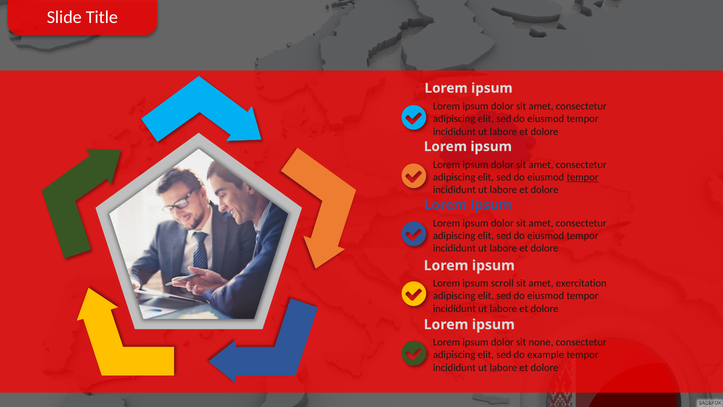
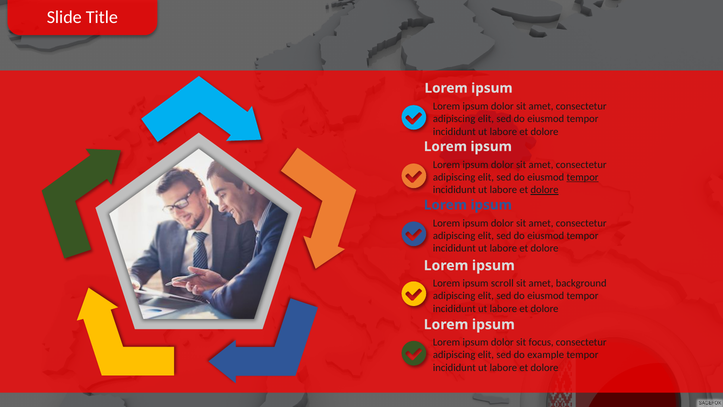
dolore underline: none -> present (545, 190)
exercitation: exercitation -> background (581, 283)
none: none -> focus (541, 342)
